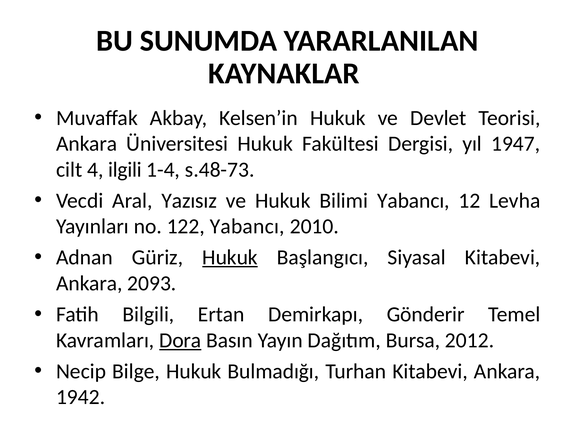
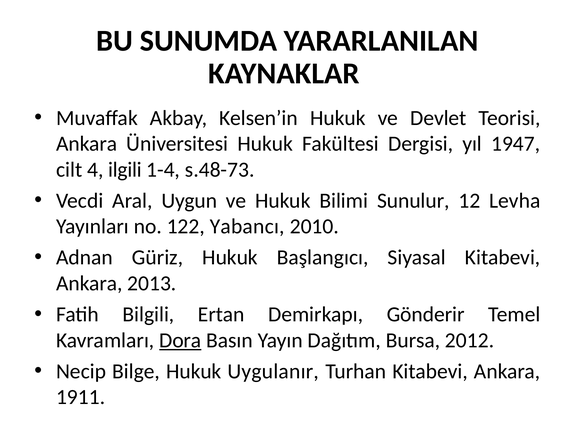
Yazısız: Yazısız -> Uygun (189, 201)
Bilimi Yabancı: Yabancı -> Sunulur (413, 201)
Hukuk underline: present -> none (230, 258)
2093: 2093 -> 2013 (152, 284)
Bulmadığı: Bulmadığı -> Uygulanır (273, 371)
1942: 1942 -> 1911 (81, 397)
